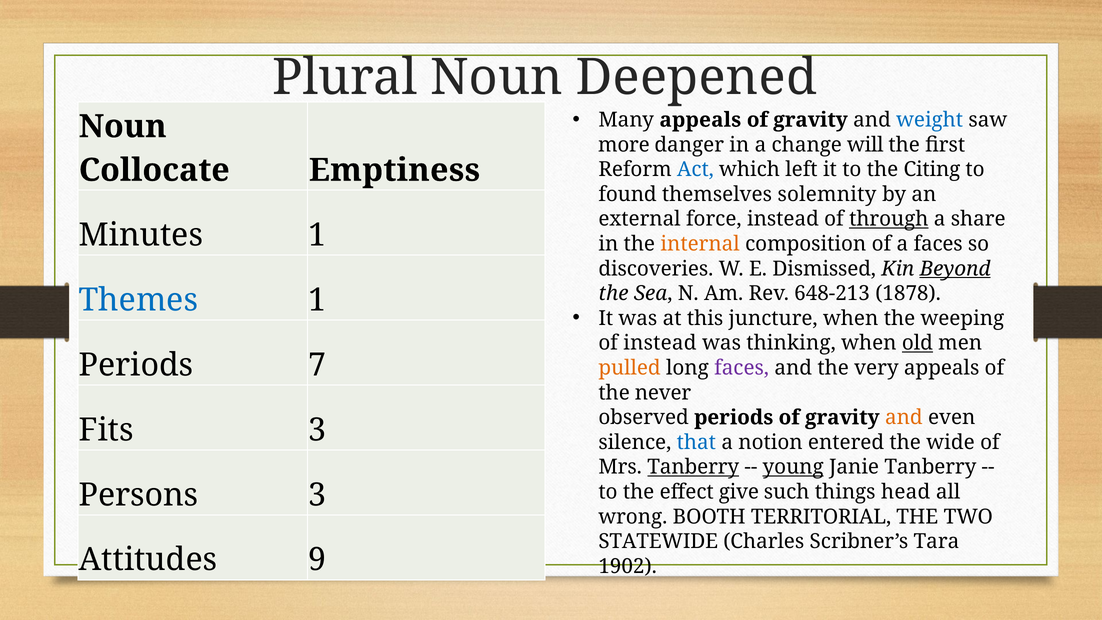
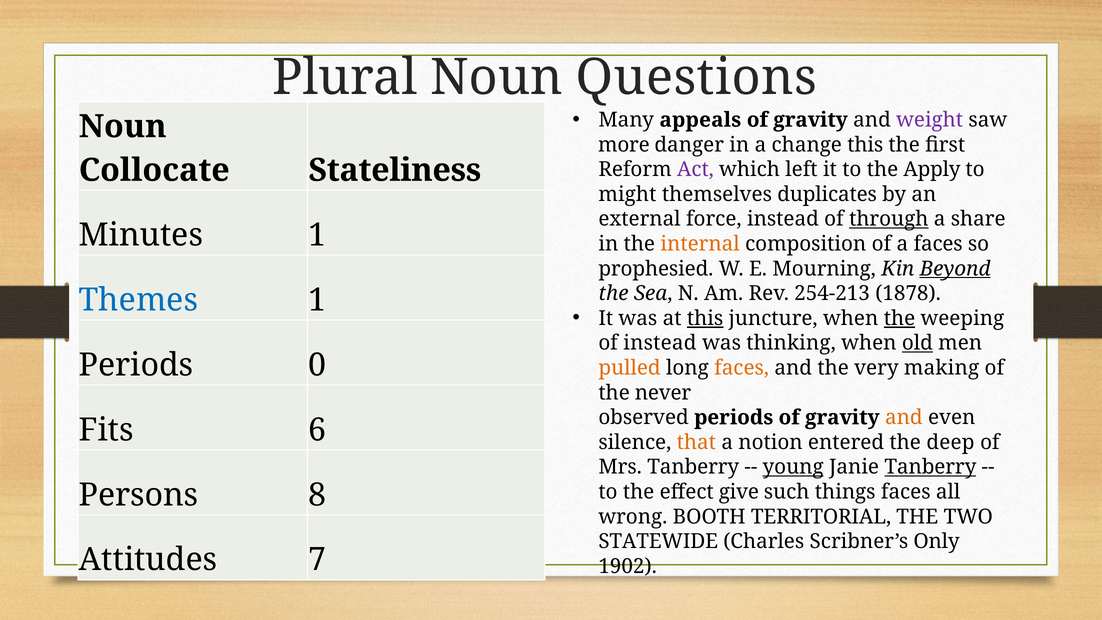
Deepened: Deepened -> Questions (696, 78)
weight colour: blue -> purple (930, 120)
change will: will -> this (865, 145)
Emptiness: Emptiness -> Stateliness (395, 170)
Act colour: blue -> purple (695, 169)
Citing: Citing -> Apply (932, 169)
found: found -> might (627, 194)
solemnity: solemnity -> duplicates (827, 194)
discoveries: discoveries -> prophesied (656, 269)
Dismissed: Dismissed -> Mourning (824, 269)
648-213: 648-213 -> 254-213 (832, 293)
this underline: none -> present (705, 318)
the underline: none -> present (900, 318)
7: 7 -> 0 (317, 365)
faces colour: purple -> orange (742, 368)
very appeals: appeals -> making (942, 368)
Fits 3: 3 -> 6 (317, 430)
that colour: blue -> orange (696, 442)
wide: wide -> deep (950, 442)
Tanberry underline: present -> none (693, 467)
Tanberry underline: none -> present (930, 467)
Persons 3: 3 -> 8 (317, 495)
things head: head -> faces (906, 492)
Tara: Tara -> Only (937, 541)
9: 9 -> 7 (317, 560)
